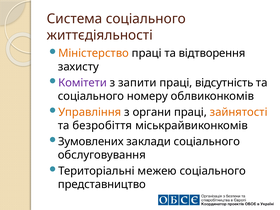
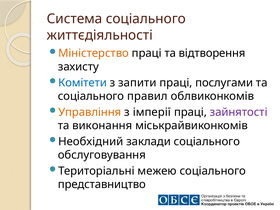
Комітети colour: purple -> blue (83, 83)
відсутність: відсутність -> послугами (224, 83)
номеру: номеру -> правил (147, 96)
органи: органи -> імперії (152, 112)
зайнятості colour: orange -> purple (239, 112)
безробіття: безробіття -> виконання (102, 126)
Зумовлених: Зумовлених -> Необхідний (91, 142)
